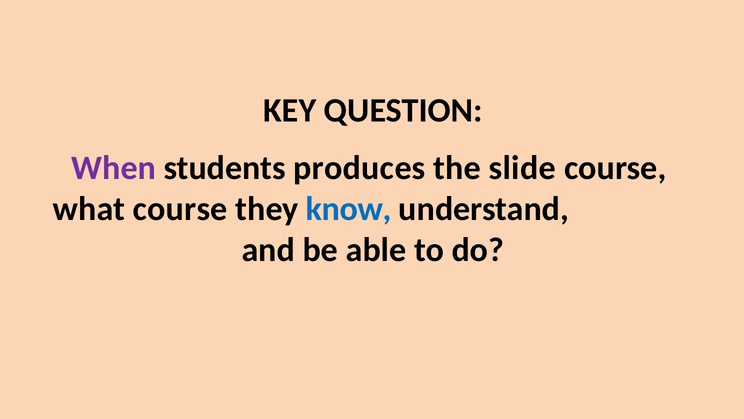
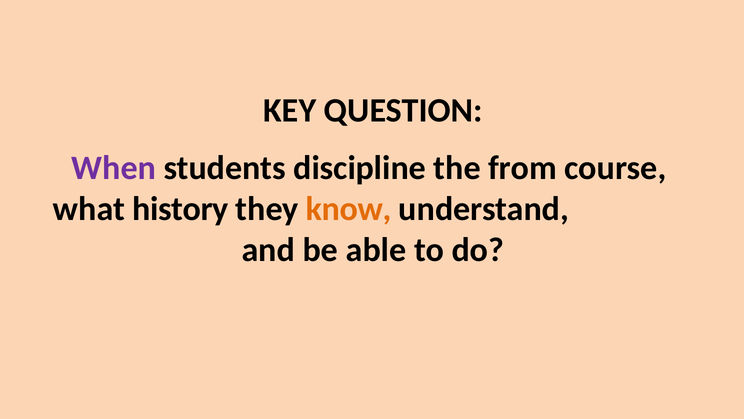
produces: produces -> discipline (360, 168)
slide: slide -> from (523, 168)
what course: course -> history (180, 209)
know colour: blue -> orange (349, 209)
